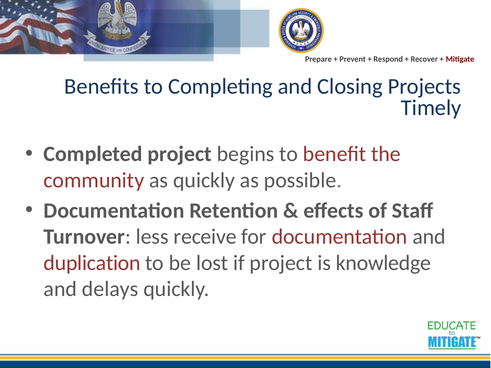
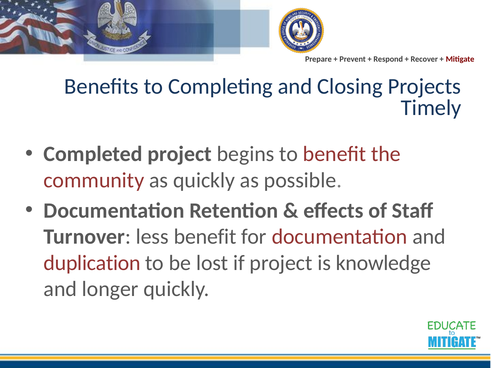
less receive: receive -> benefit (205, 237)
delays: delays -> longer (110, 289)
